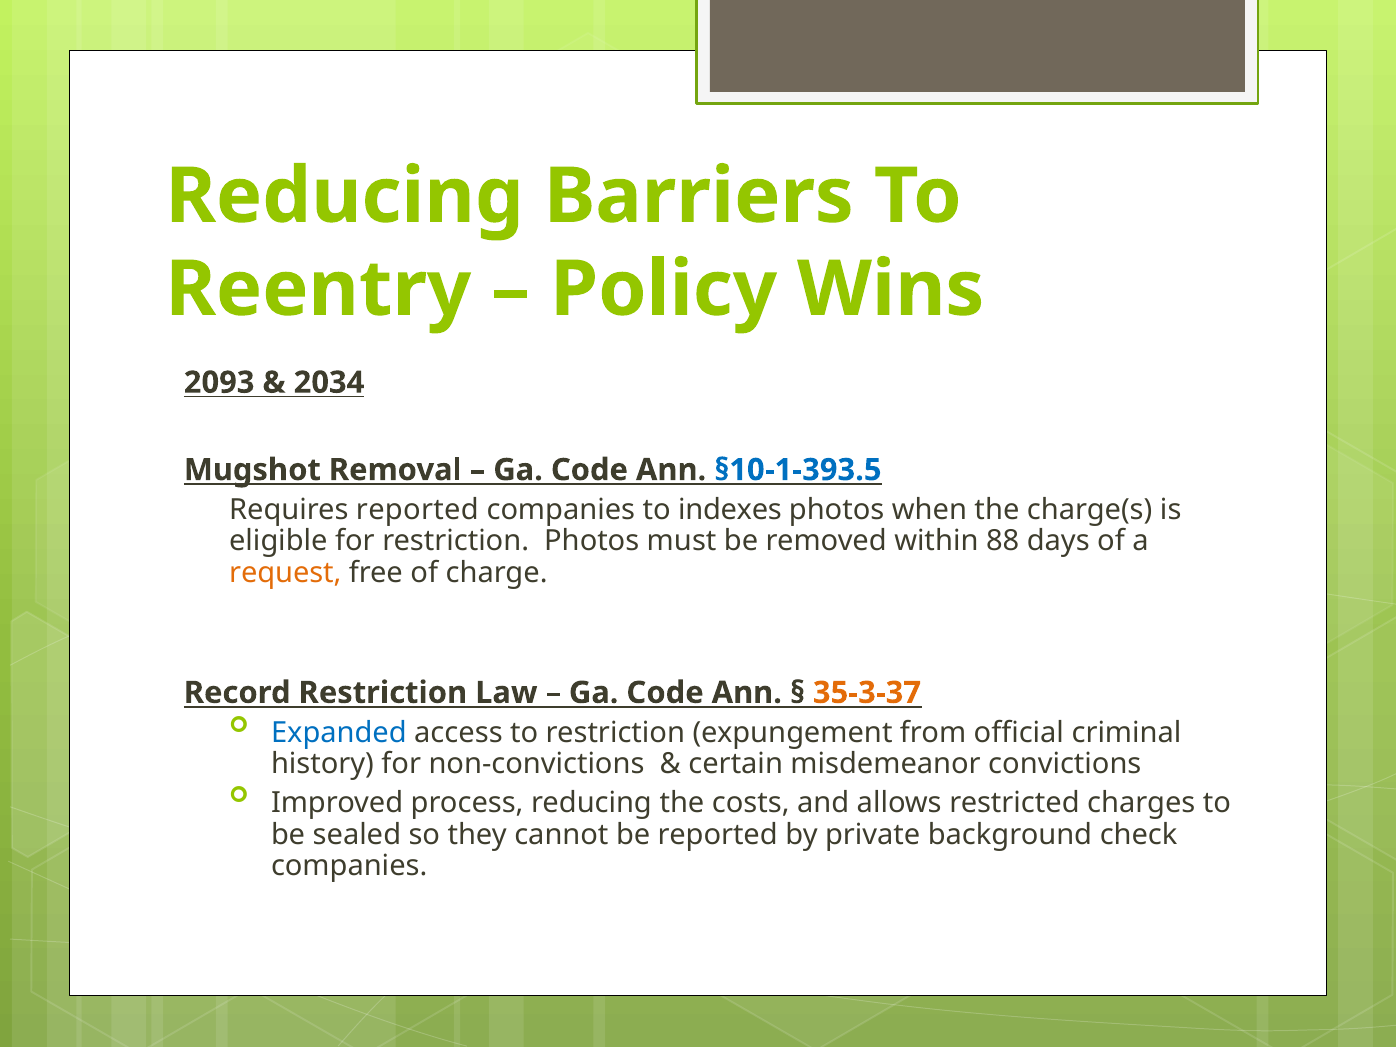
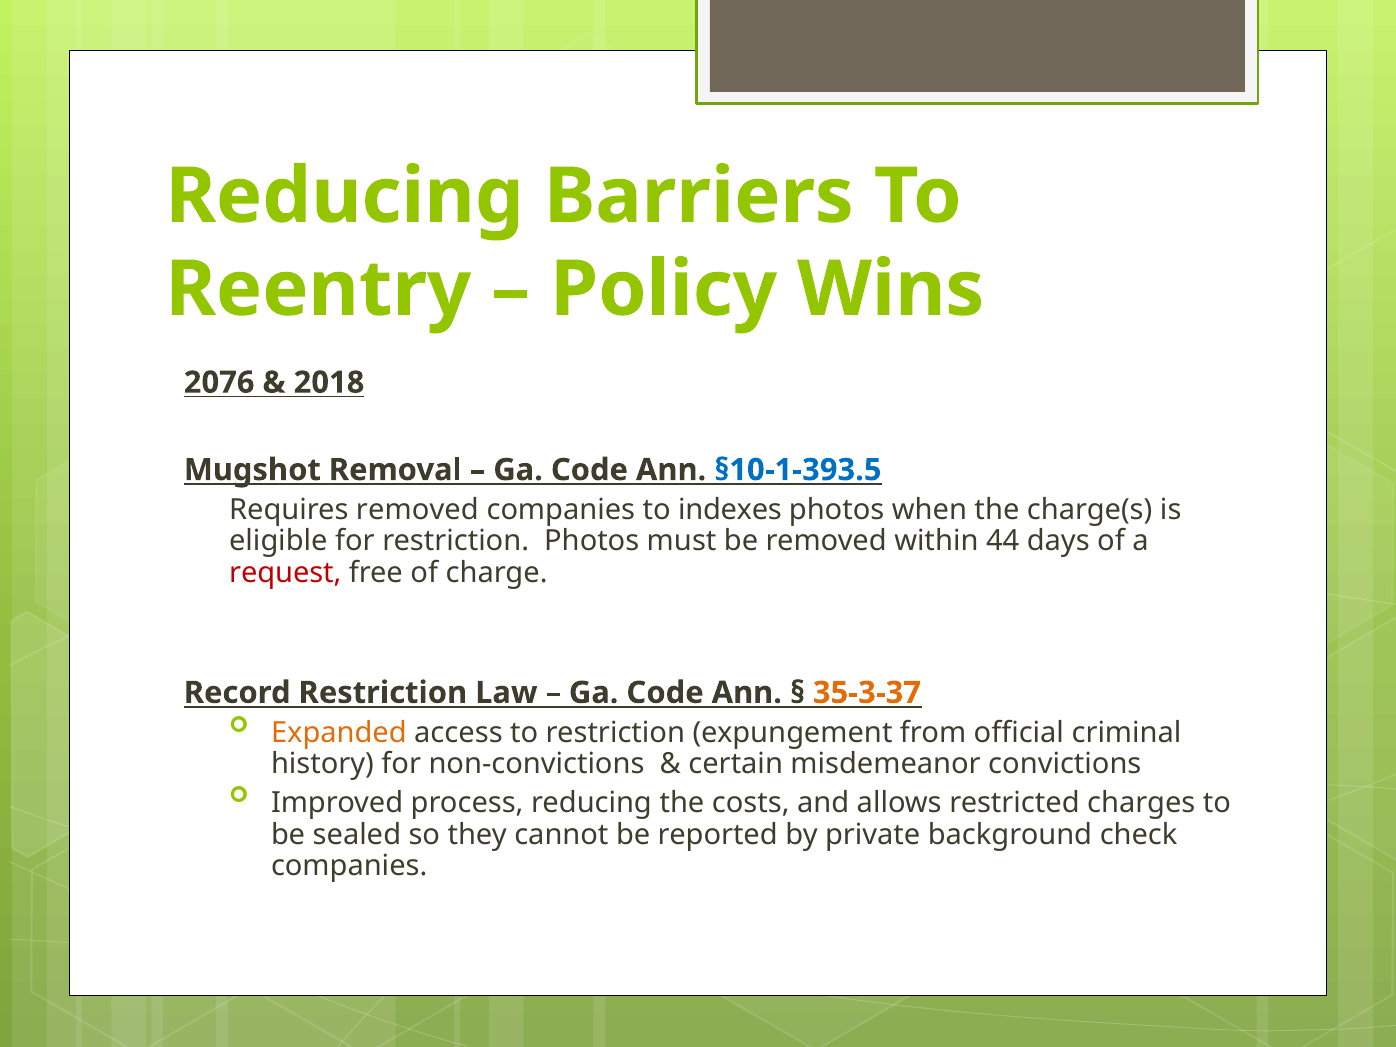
2093: 2093 -> 2076 (219, 383)
2034: 2034 -> 2018 (329, 383)
Requires reported: reported -> removed (417, 510)
88: 88 -> 44 (1003, 541)
request colour: orange -> red (285, 573)
Expanded colour: blue -> orange (339, 733)
